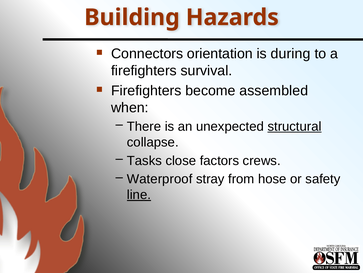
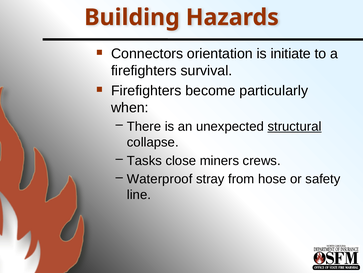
during: during -> initiate (291, 54)
assembled: assembled -> particularly (274, 90)
factors: factors -> miners (219, 160)
line underline: present -> none (139, 194)
